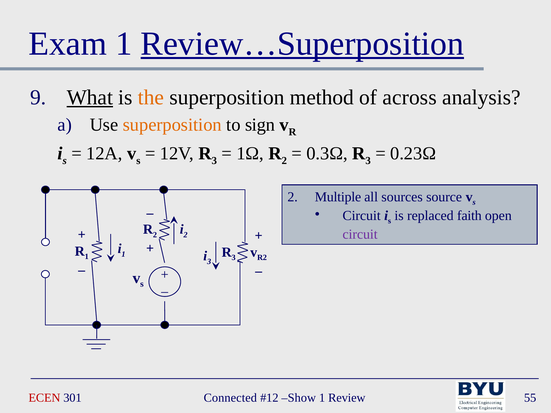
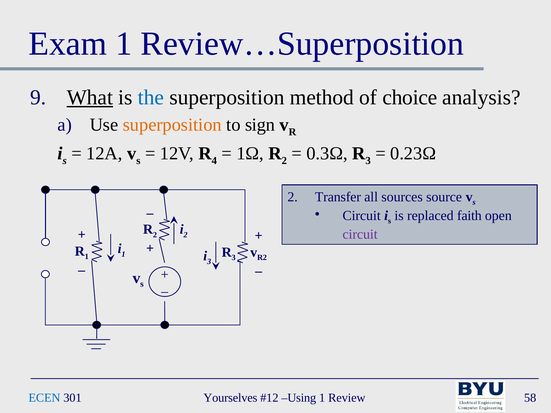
Review…Superposition underline: present -> none (302, 44)
the colour: orange -> blue (151, 97)
across: across -> choice (410, 97)
3: 3 -> 4 (214, 161)
Multiple: Multiple -> Transfer (338, 197)
ECEN colour: red -> blue (44, 398)
Connected: Connected -> Yourselves (230, 398)
Show: Show -> Using (299, 398)
55: 55 -> 58 (530, 398)
